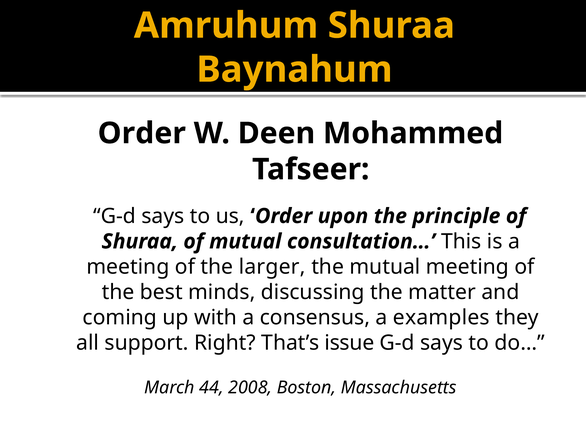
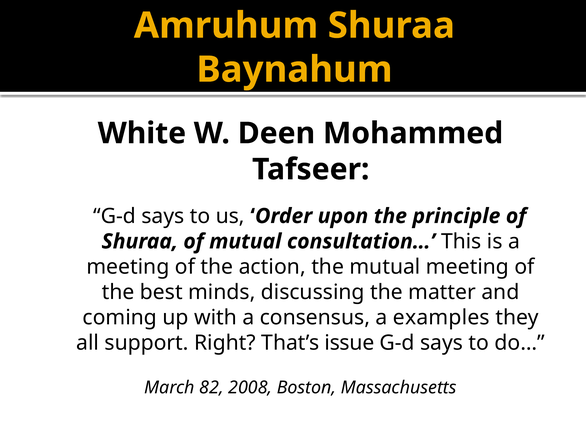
Order: Order -> White (142, 133)
larger: larger -> action (272, 267)
44: 44 -> 82 (211, 388)
